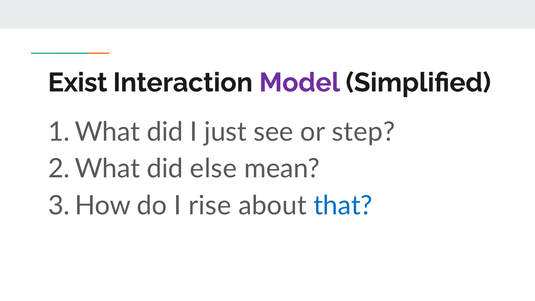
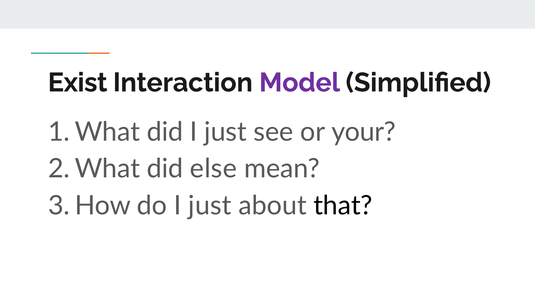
step: step -> your (364, 132)
do I rise: rise -> just (210, 206)
that colour: blue -> black (343, 206)
